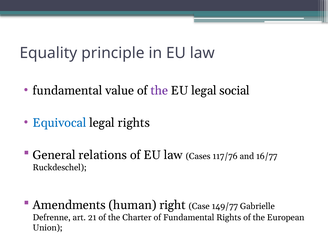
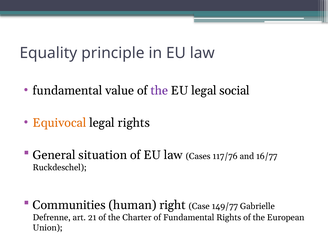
Equivocal colour: blue -> orange (60, 123)
relations: relations -> situation (103, 155)
Amendments: Amendments -> Communities (69, 205)
